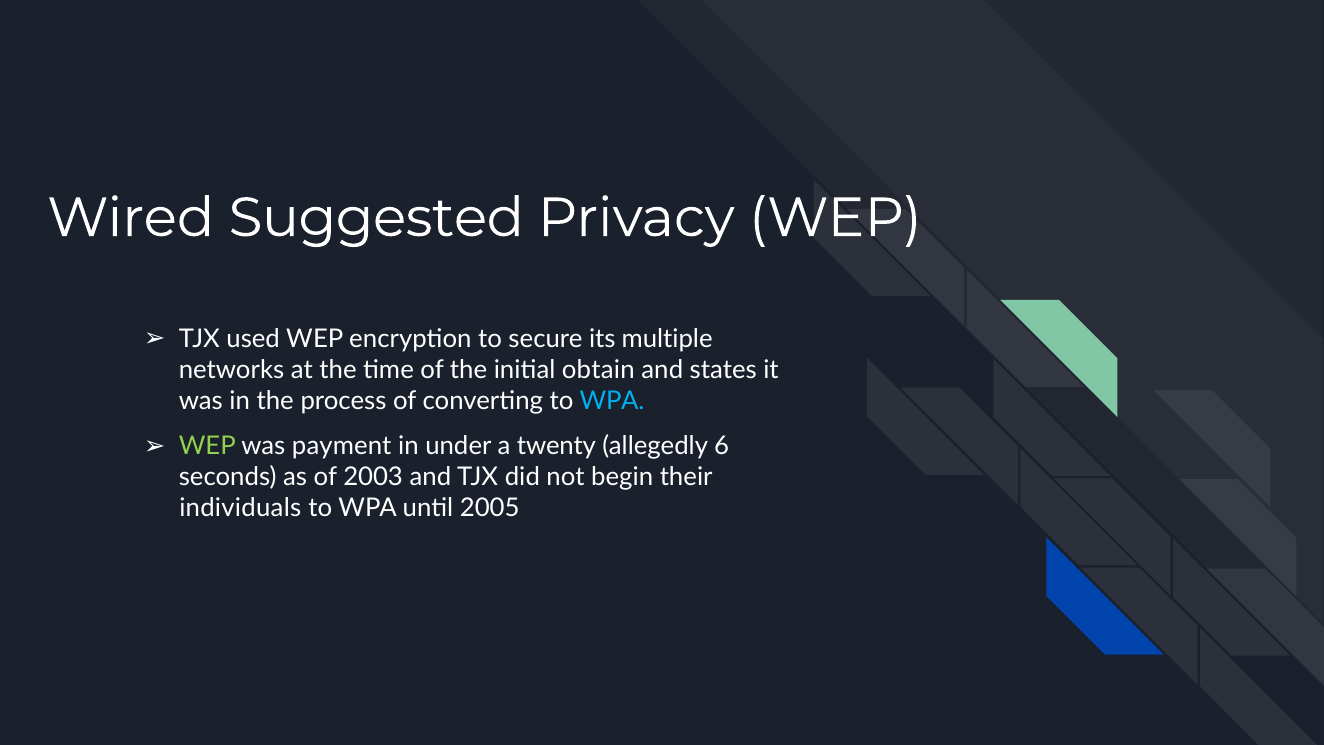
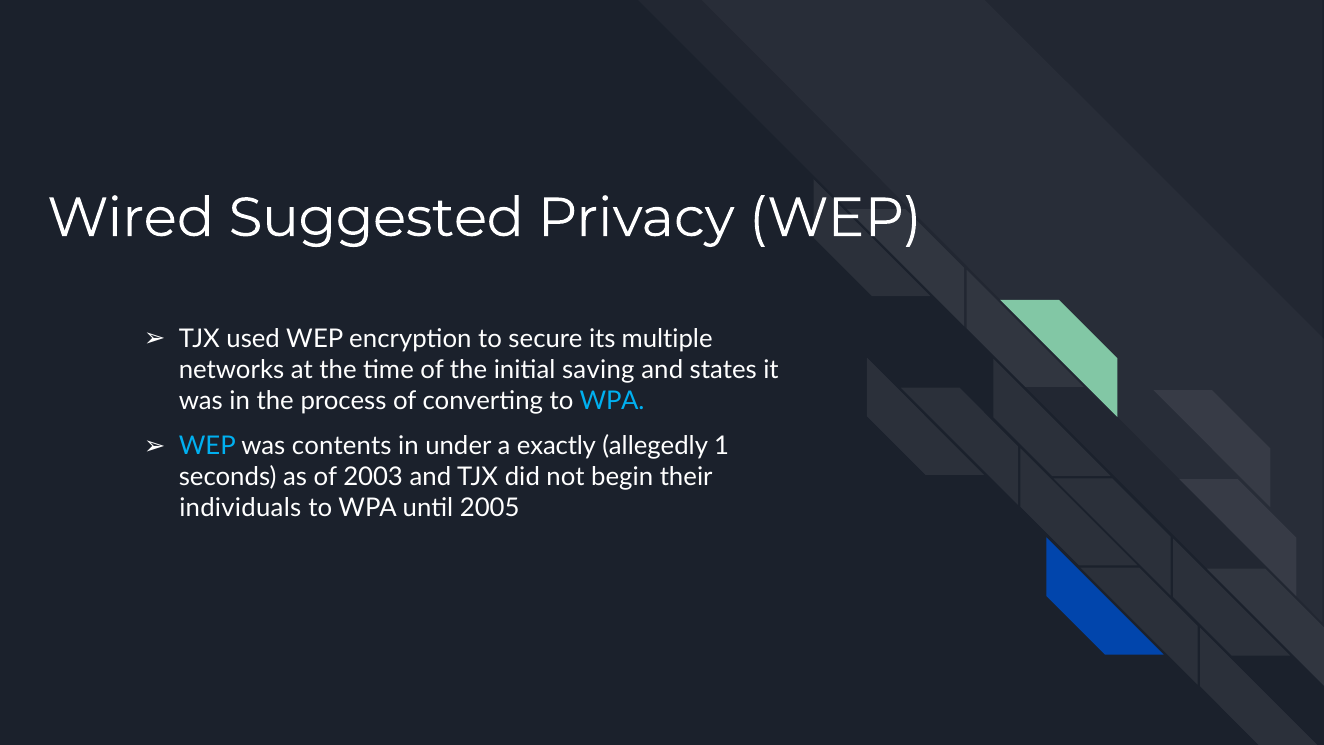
obtain: obtain -> saving (598, 370)
WEP colour: light green -> light blue (207, 446)
payment: payment -> contents (342, 446)
twenty: twenty -> exactly (556, 446)
6: 6 -> 1 (721, 446)
